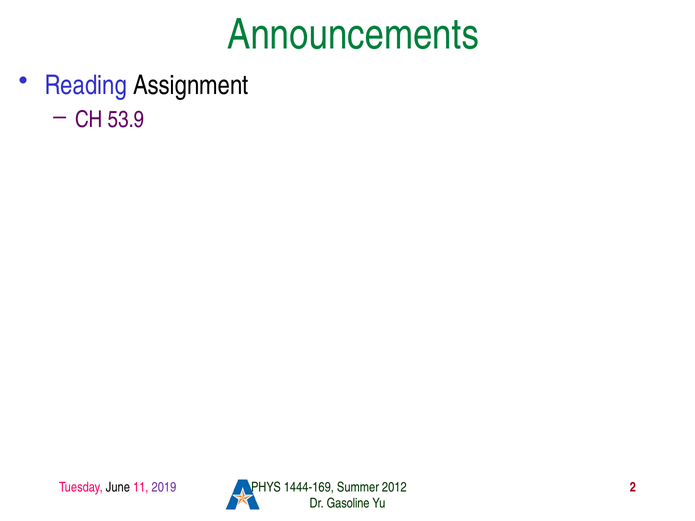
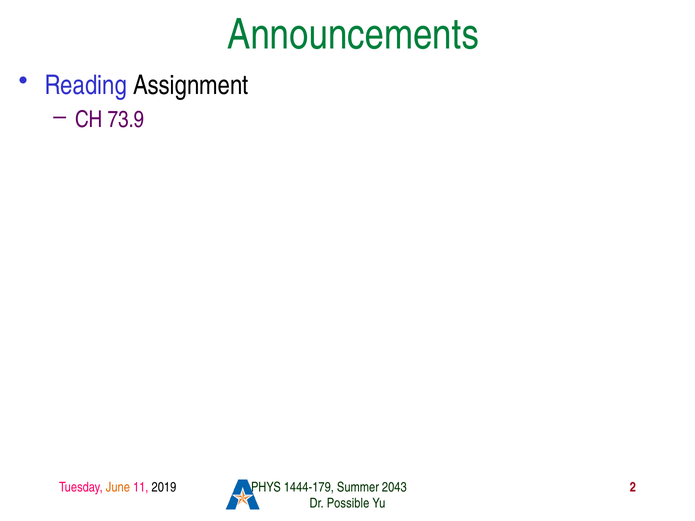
53.9: 53.9 -> 73.9 (126, 120)
June colour: black -> orange (118, 487)
2019 colour: purple -> black (164, 487)
1444-169: 1444-169 -> 1444-179 (309, 487)
2012: 2012 -> 2043 (394, 487)
Gasoline: Gasoline -> Possible (348, 504)
